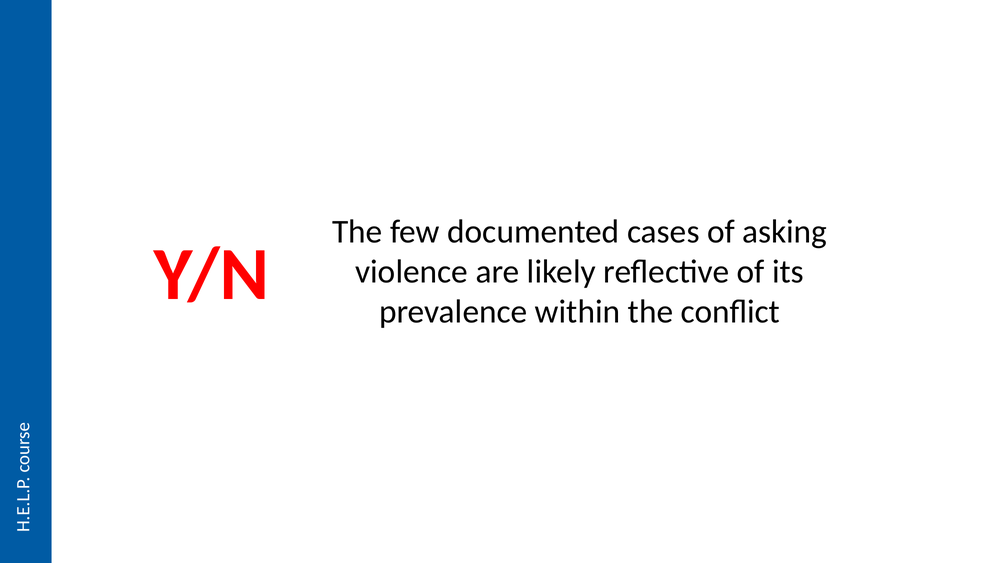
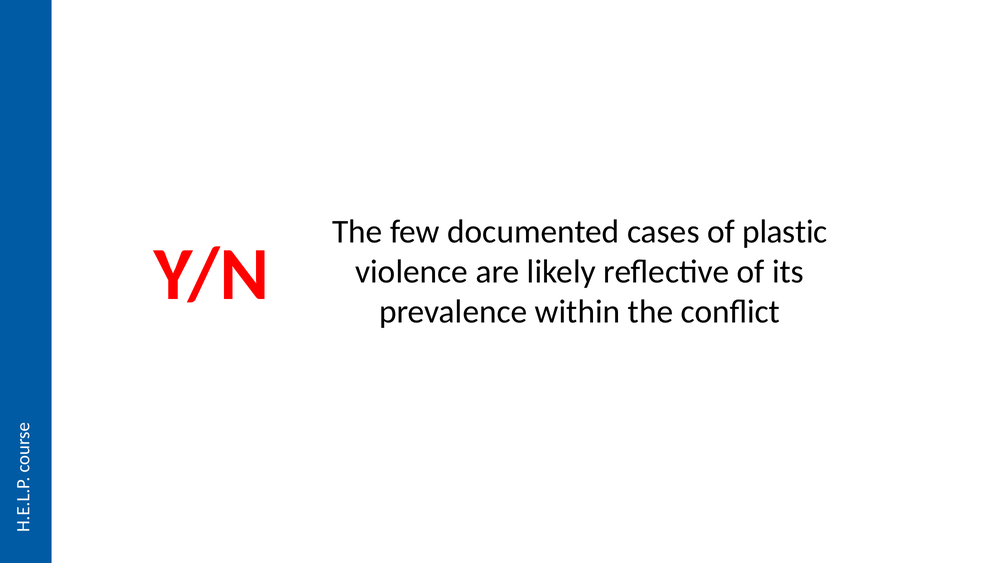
asking: asking -> plastic (785, 232)
